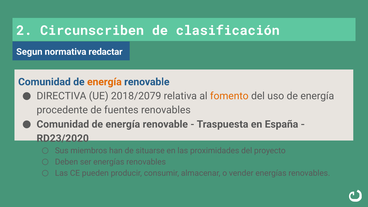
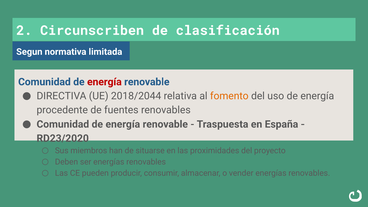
redactar: redactar -> limitada (105, 52)
energía colour: orange -> red (104, 82)
2018/2079: 2018/2079 -> 2018/2044 (136, 96)
